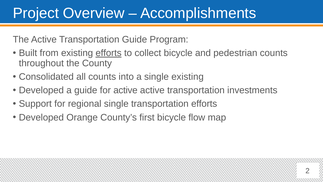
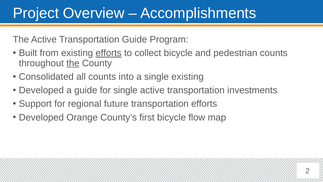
the underline: none -> present (73, 63)
for active: active -> single (125, 90)
regional single: single -> future (116, 104)
